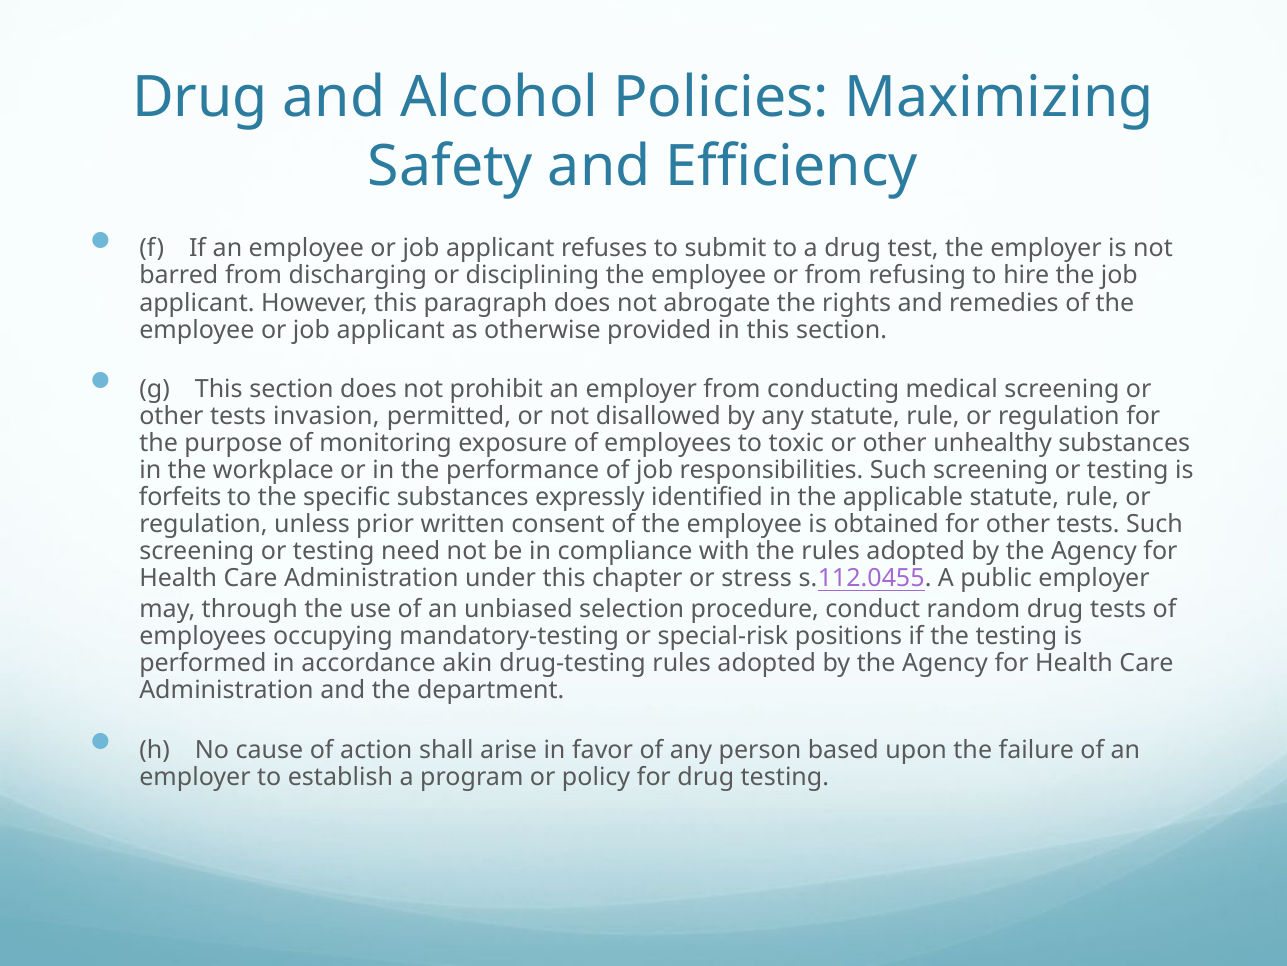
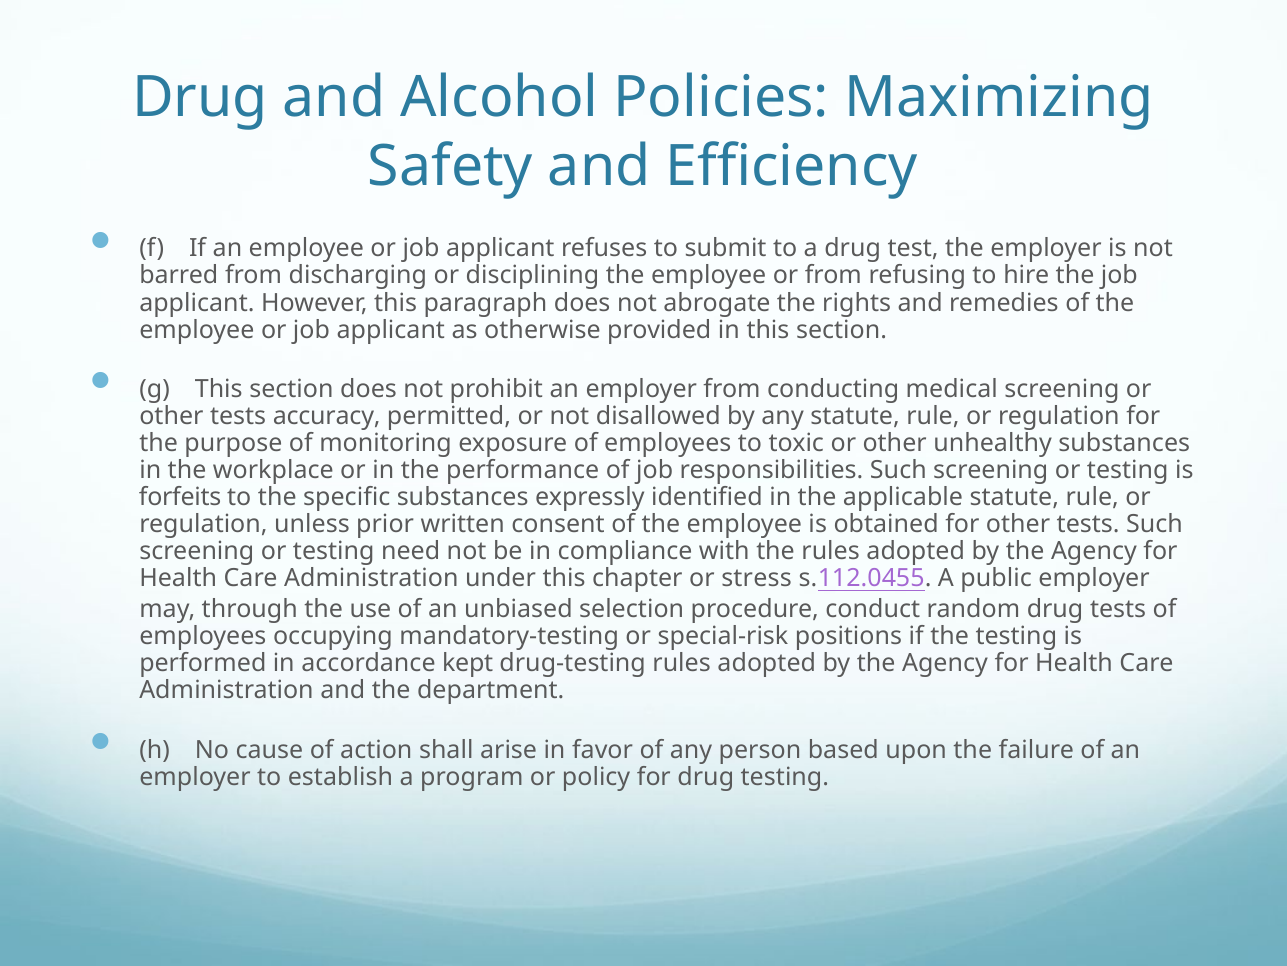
invasion: invasion -> accuracy (327, 416)
akin: akin -> kept (468, 663)
